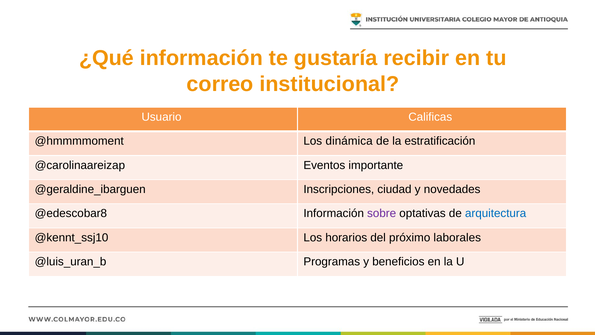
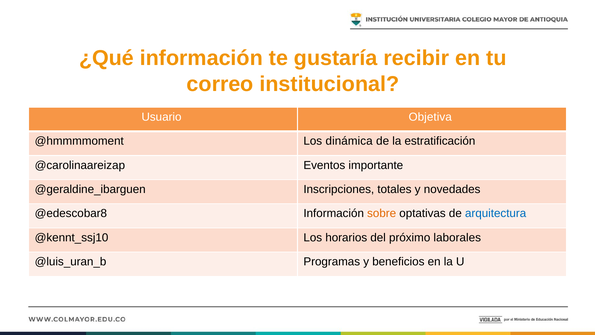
Calificas: Calificas -> Objetiva (430, 117)
ciudad: ciudad -> totales (394, 189)
sobre colour: purple -> orange (382, 213)
